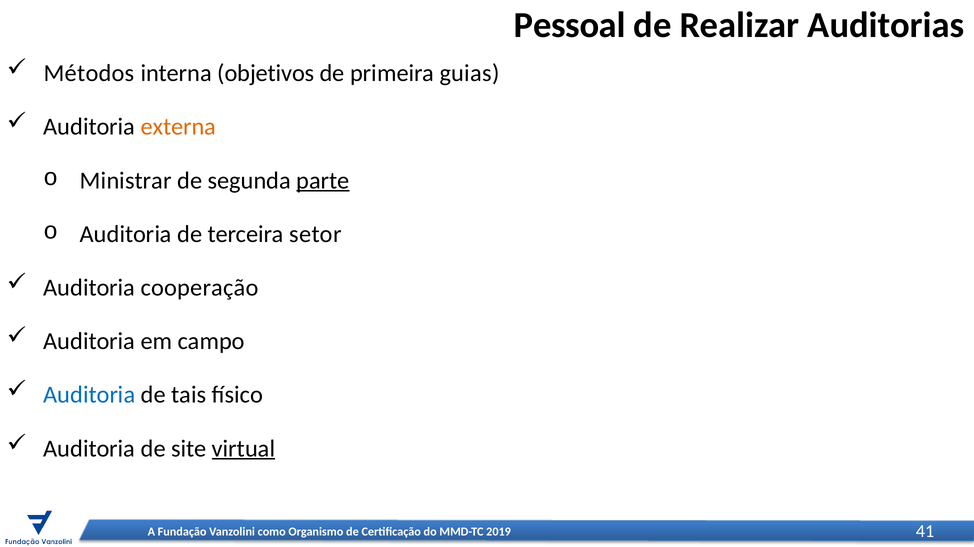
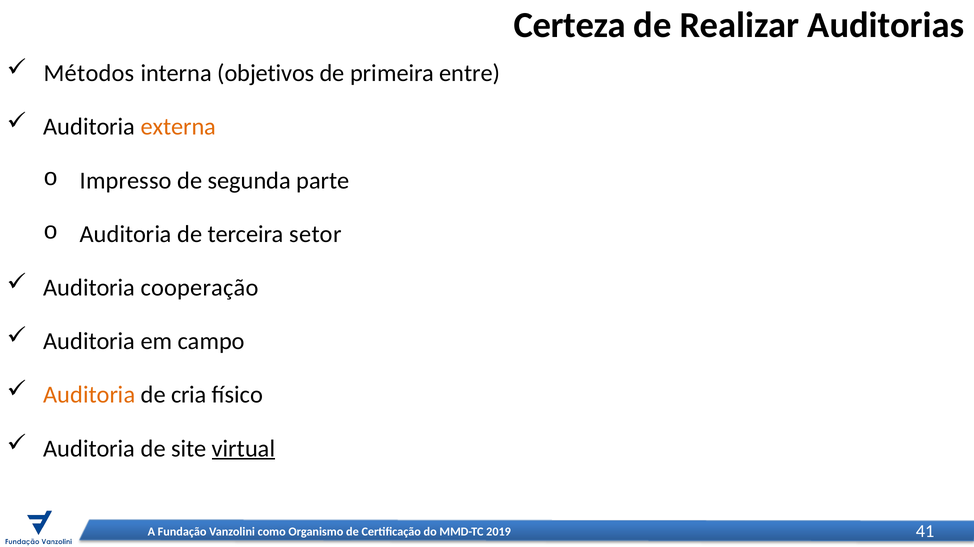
Pessoal: Pessoal -> Certeza (570, 25)
guias: guias -> entre (470, 73)
Ministrar: Ministrar -> Impresso (126, 181)
parte underline: present -> none (323, 181)
Auditoria colour: blue -> orange (89, 395)
tais: tais -> cria (189, 395)
